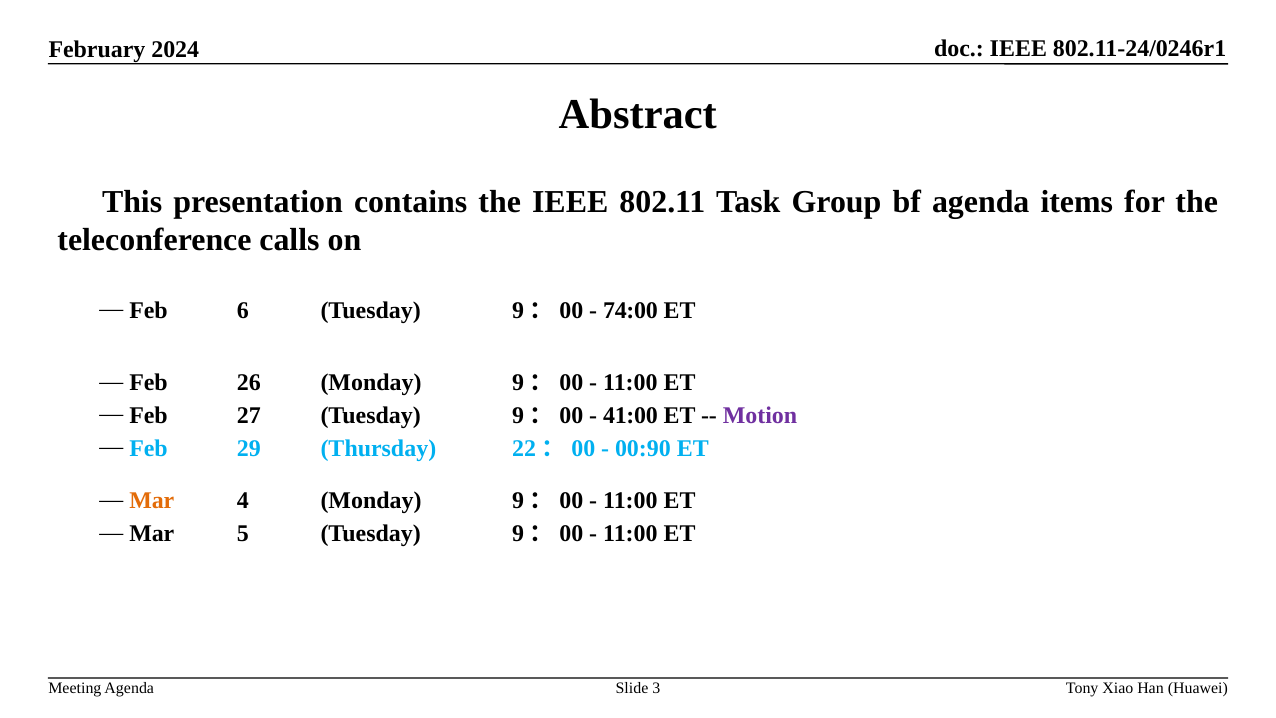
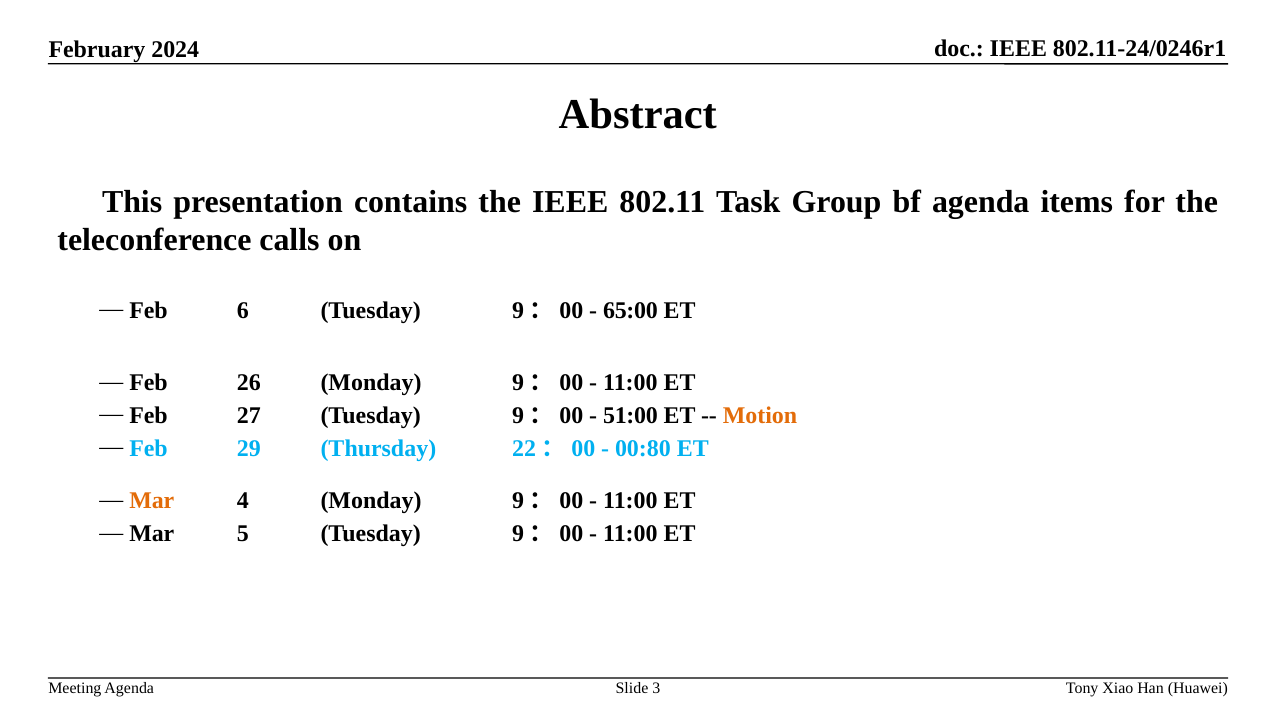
74:00: 74:00 -> 65:00 (630, 310)
41:00: 41:00 -> 51:00 (630, 415)
Motion colour: purple -> orange (760, 415)
00:90: 00:90 -> 00:80 (643, 448)
